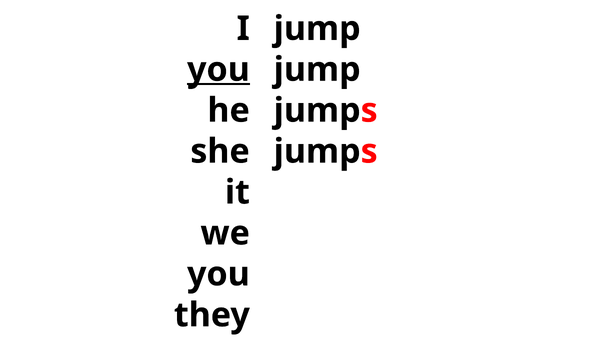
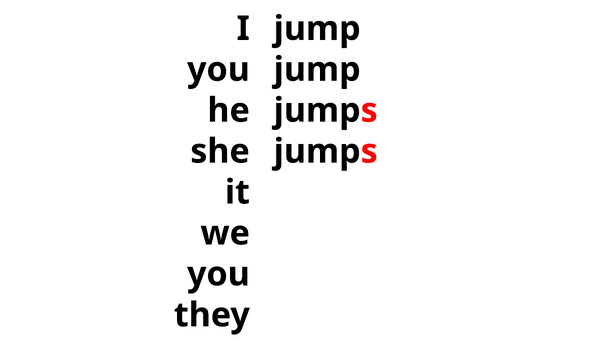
you underline: present -> none (218, 69)
